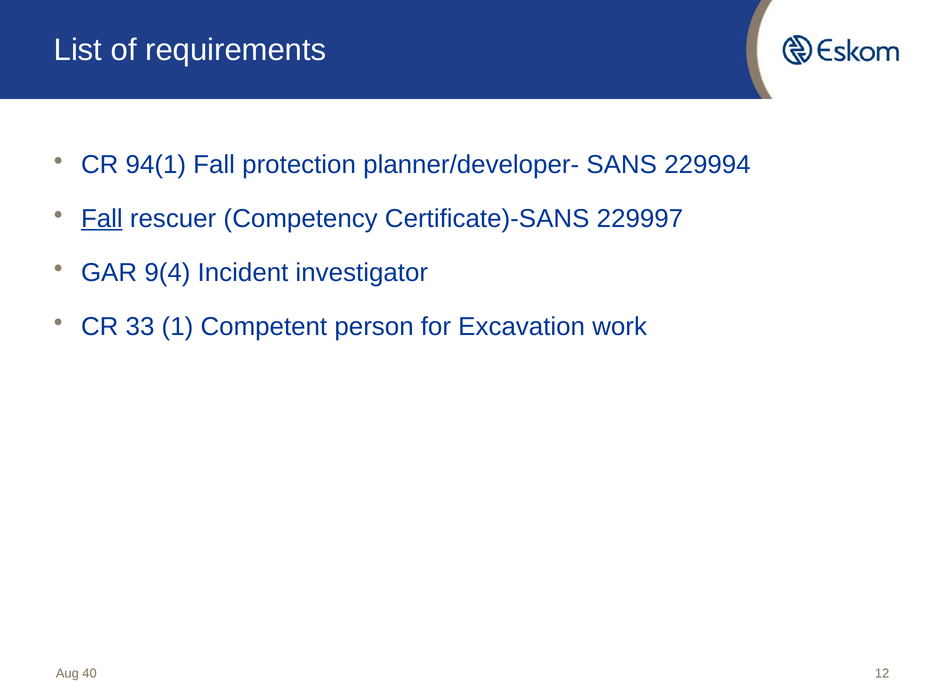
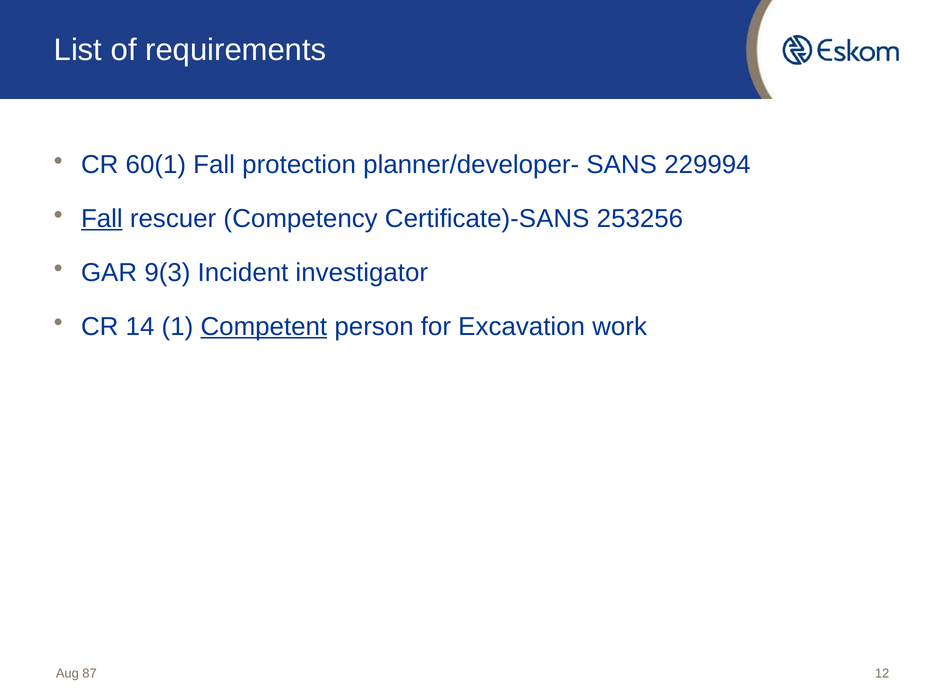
94(1: 94(1 -> 60(1 (156, 165)
229997: 229997 -> 253256 (640, 219)
9(4: 9(4 -> 9(3 (167, 273)
33: 33 -> 14 (140, 327)
Competent underline: none -> present (264, 327)
40: 40 -> 87 (90, 674)
